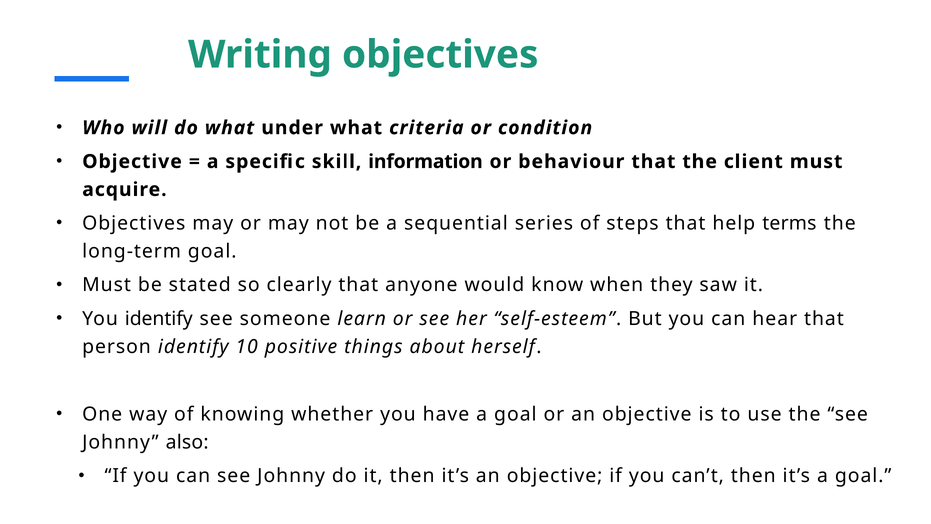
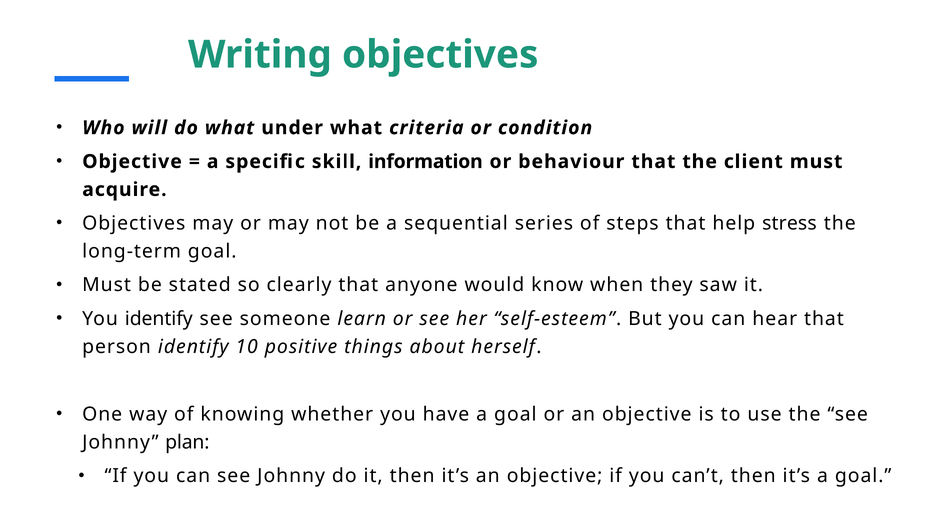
terms: terms -> stress (789, 223)
also: also -> plan (187, 442)
